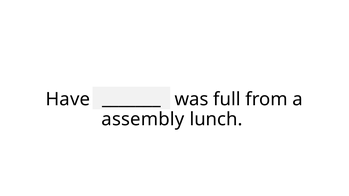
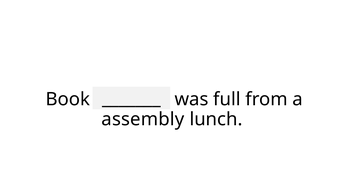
Have: Have -> Book (68, 99)
